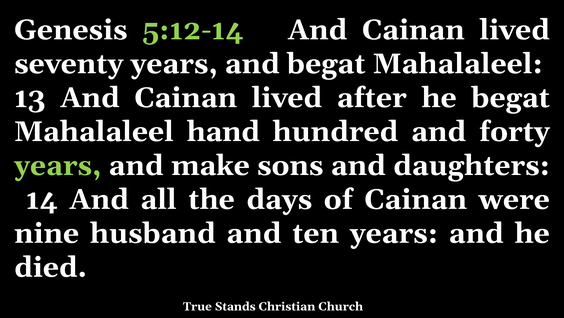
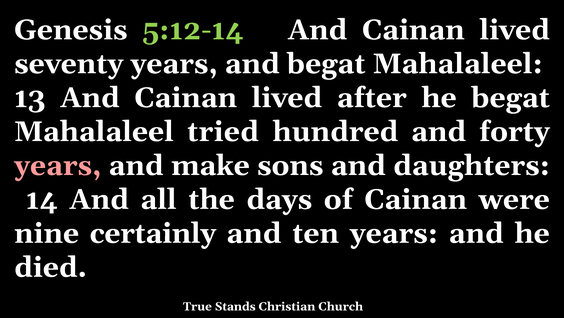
hand: hand -> tried (223, 131)
years colour: light green -> pink (58, 165)
husband: husband -> certainly (153, 233)
